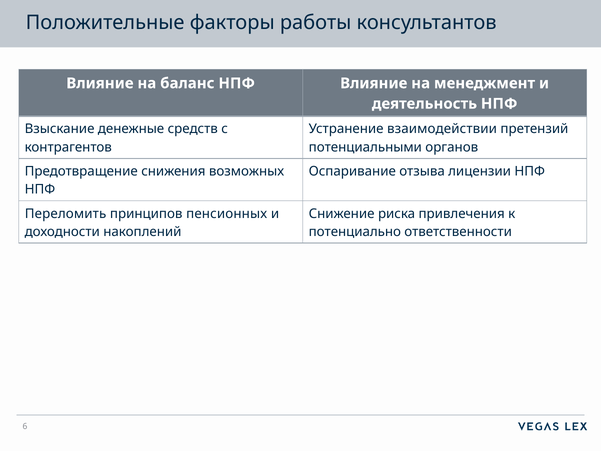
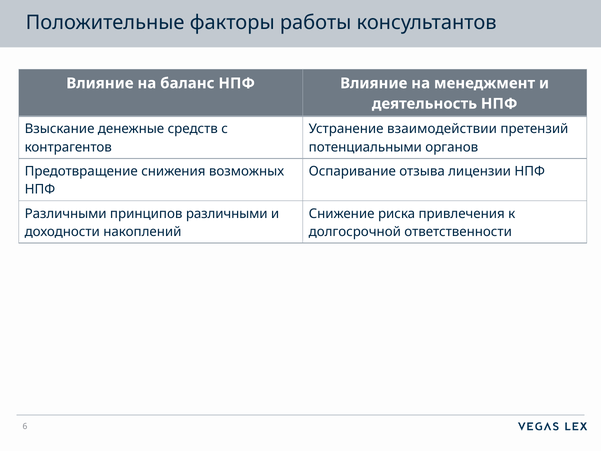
Переломить: Переломить -> Различными (66, 213)
принципов пенсионных: пенсионных -> различными (227, 213)
потенциально: потенциально -> долгосрочной (355, 232)
